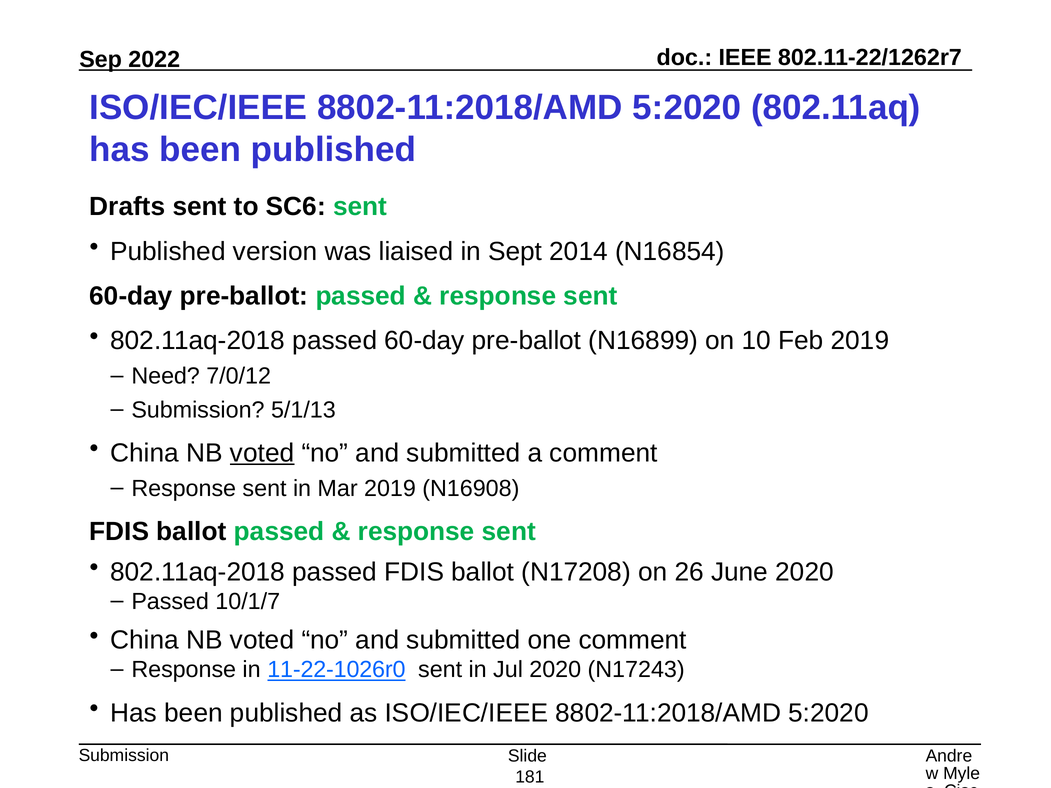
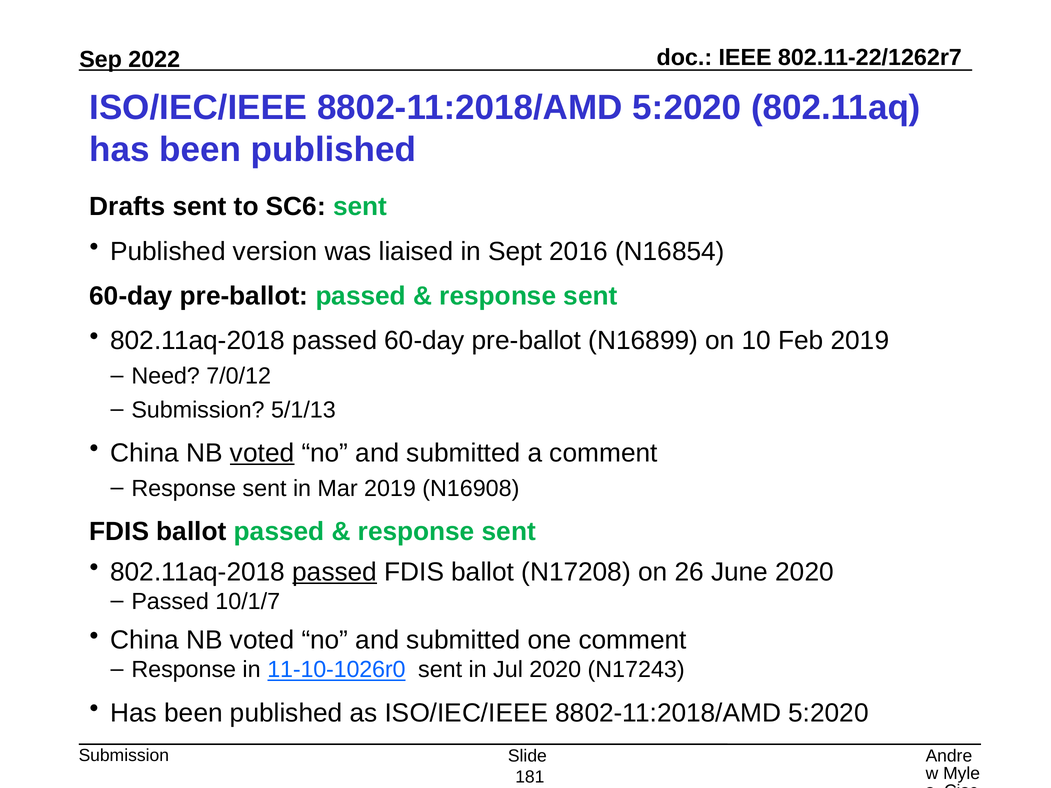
2014: 2014 -> 2016 (579, 252)
passed underline: none -> present (335, 572)
11-22-1026r0: 11-22-1026r0 -> 11-10-1026r0 (336, 670)
